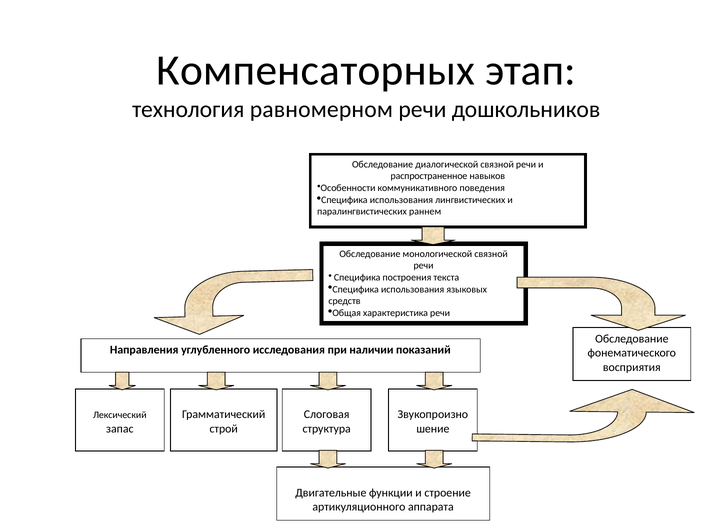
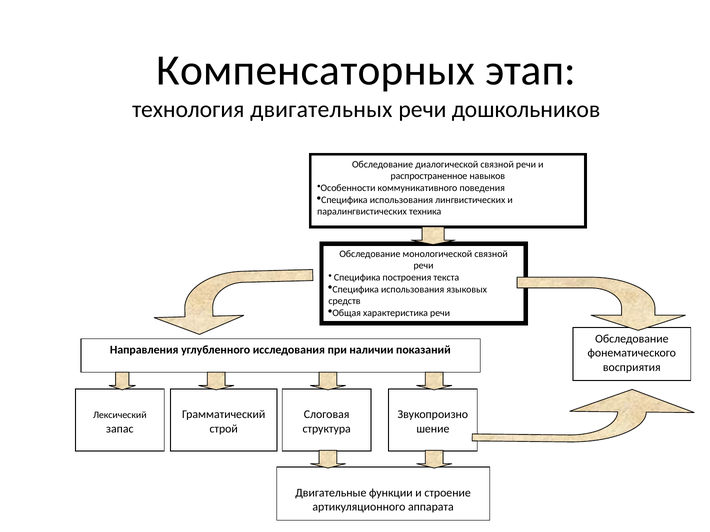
равномерном: равномерном -> двигательных (321, 109)
раннем: раннем -> техника (425, 212)
